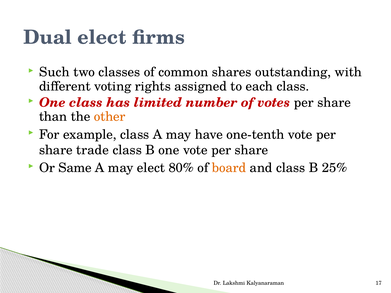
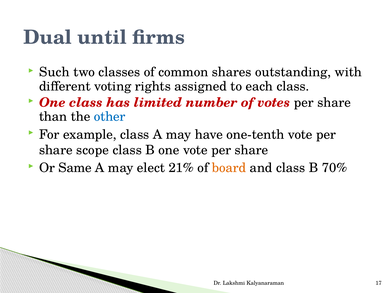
Dual elect: elect -> until (102, 38)
other colour: orange -> blue (110, 117)
trade: trade -> scope (93, 150)
80%: 80% -> 21% (181, 168)
25%: 25% -> 70% (335, 168)
